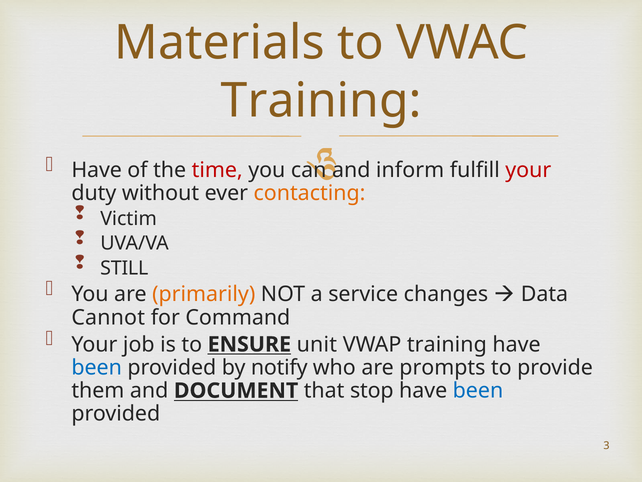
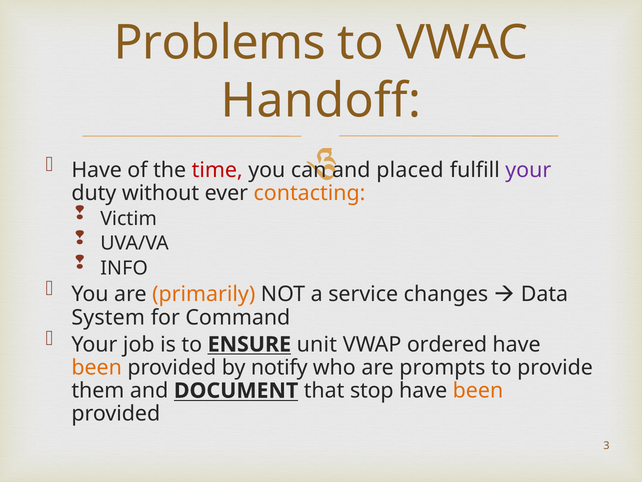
Materials: Materials -> Problems (220, 43)
Training: Training -> Handoff (321, 101)
inform: inform -> placed (410, 170)
your colour: red -> purple (528, 170)
STILL: STILL -> INFO (124, 268)
Cannot: Cannot -> System (108, 317)
VWAP training: training -> ordered (447, 344)
been colour: blue -> orange (97, 367)
been colour: blue -> orange (478, 390)
